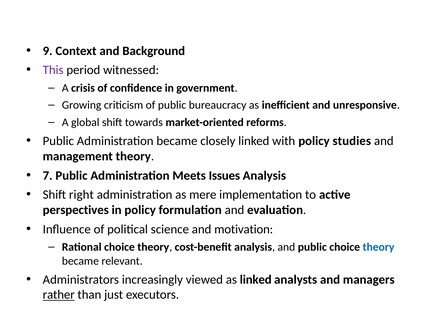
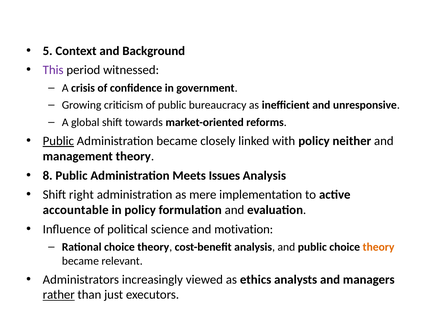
9: 9 -> 5 (48, 51)
Public underline: none -> present (58, 141)
studies: studies -> neither (352, 141)
7: 7 -> 8 (48, 176)
perspectives: perspectives -> accountable (76, 210)
theory colour: blue -> orange (378, 247)
as linked: linked -> ethics (256, 280)
